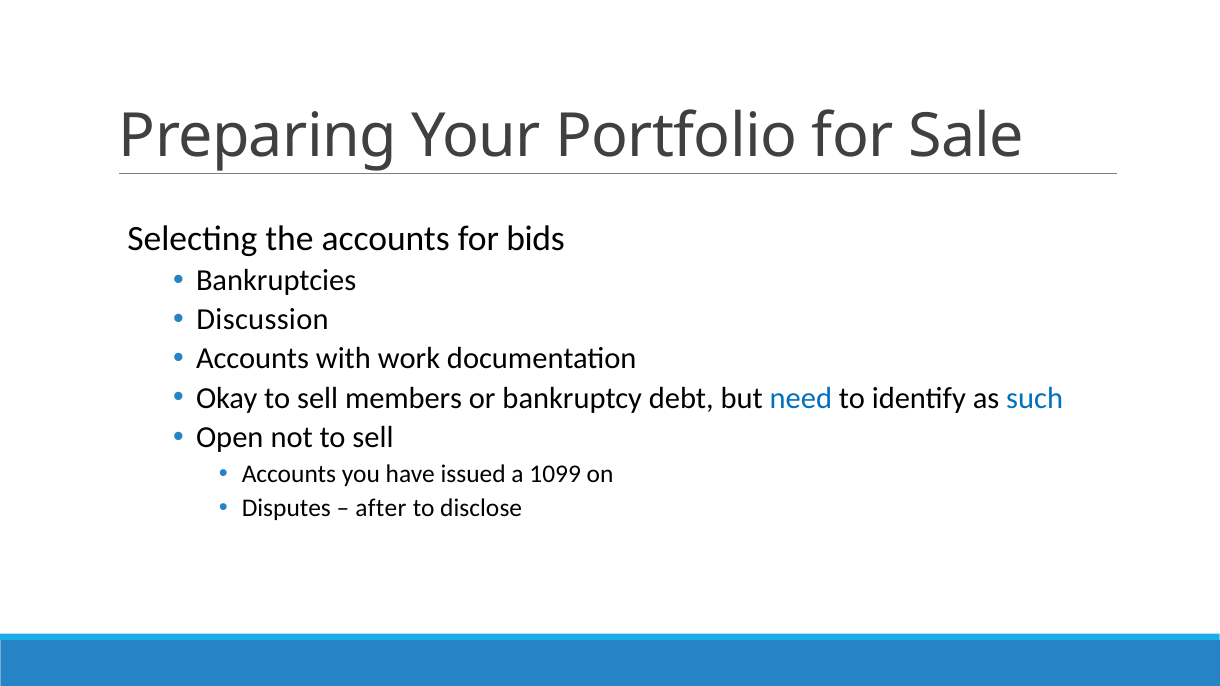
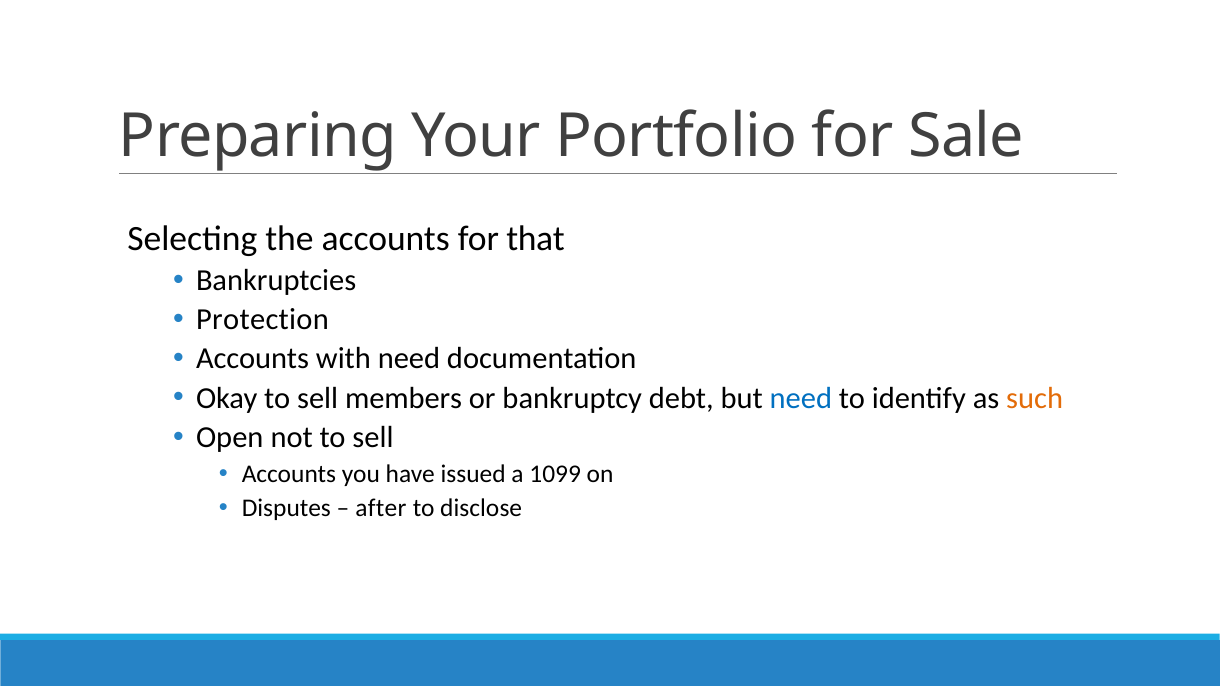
bids: bids -> that (536, 238)
Discussion: Discussion -> Protection (263, 320)
with work: work -> need (409, 359)
such colour: blue -> orange (1035, 398)
